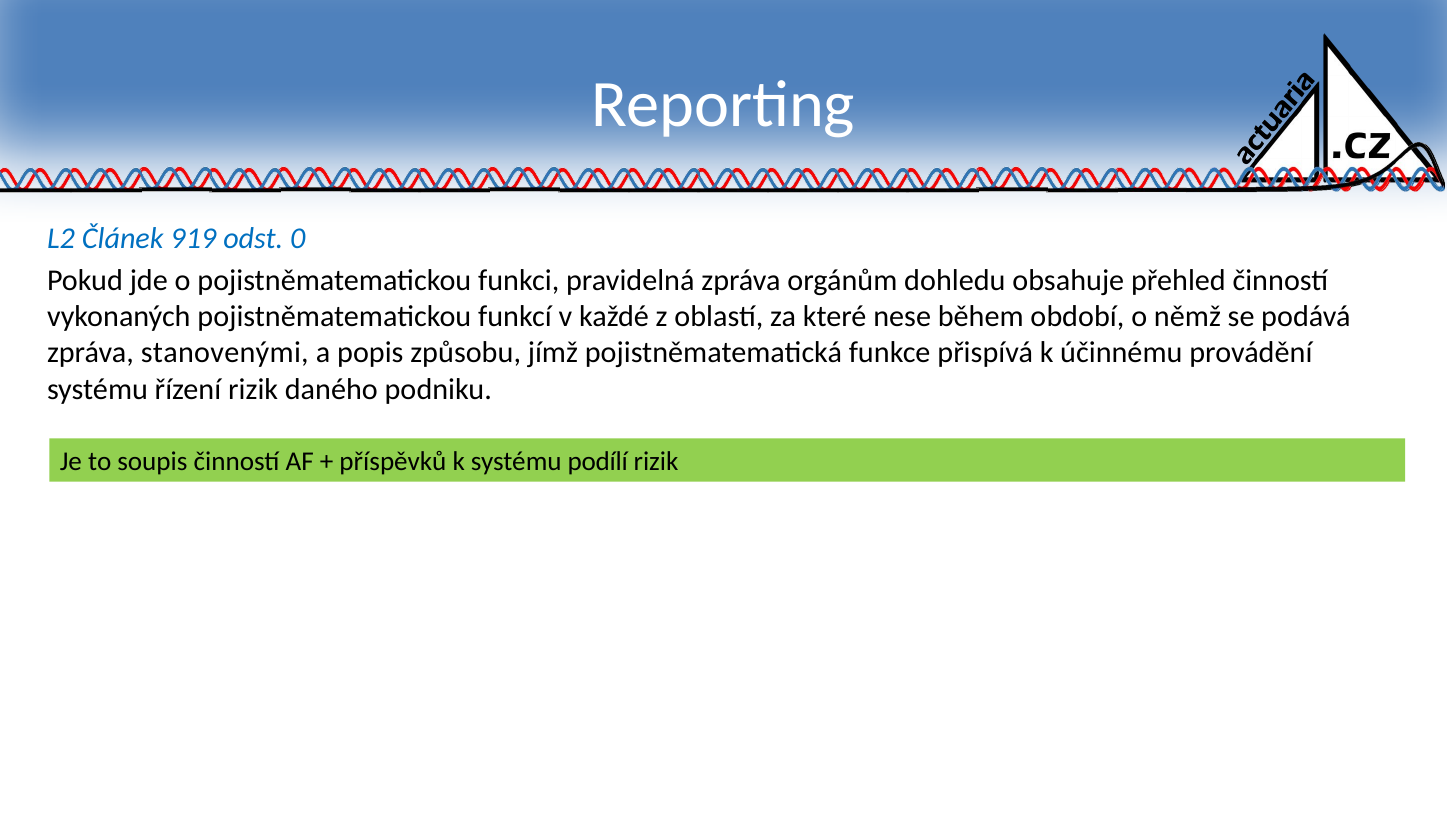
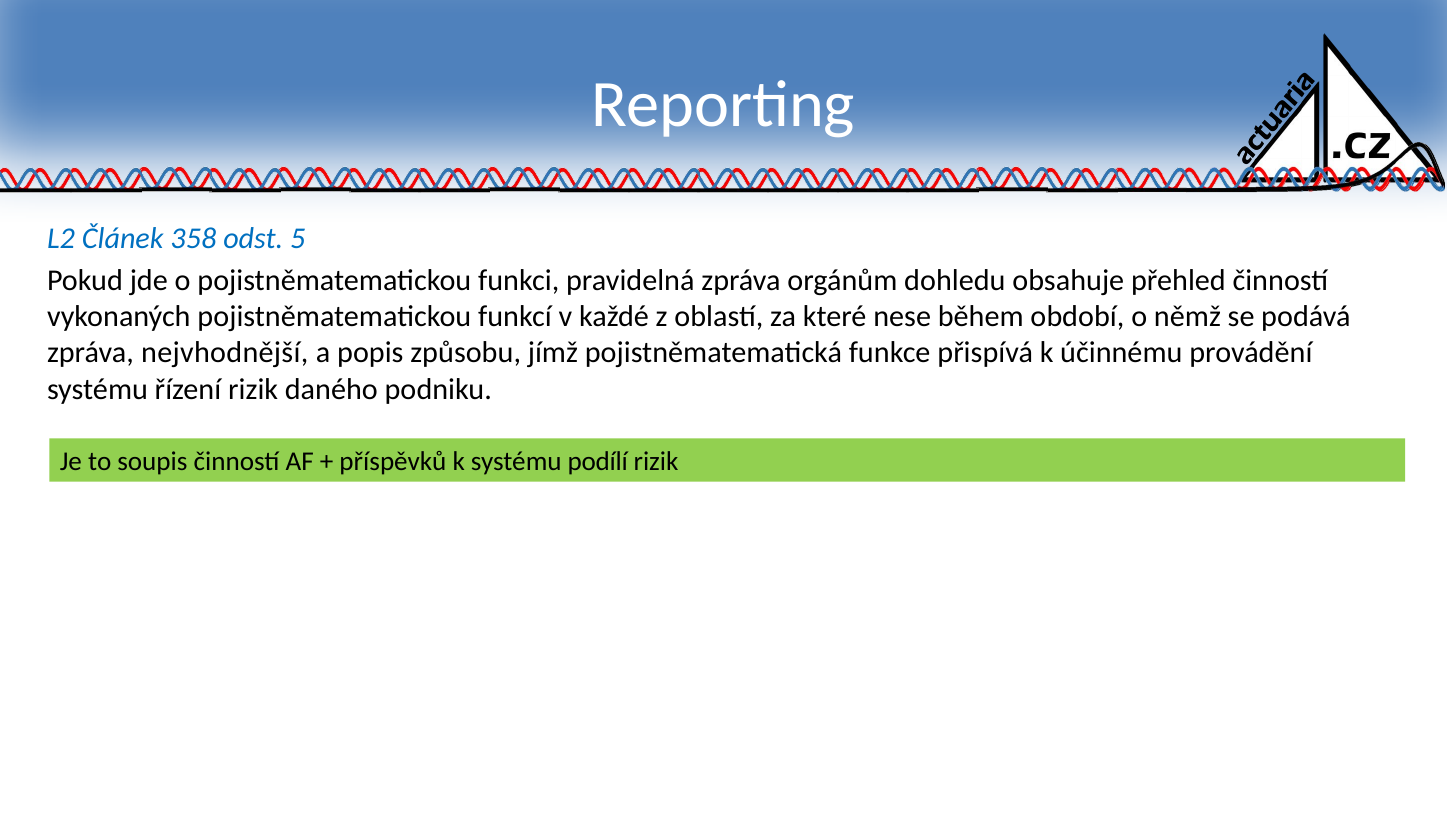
919: 919 -> 358 (193, 238)
0: 0 -> 5 (298, 238)
stanovenými: stanovenými -> nejvhodnější (225, 353)
